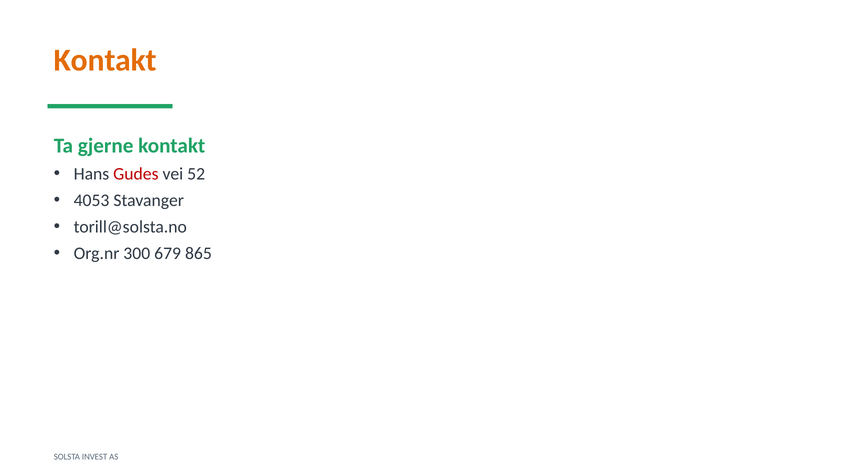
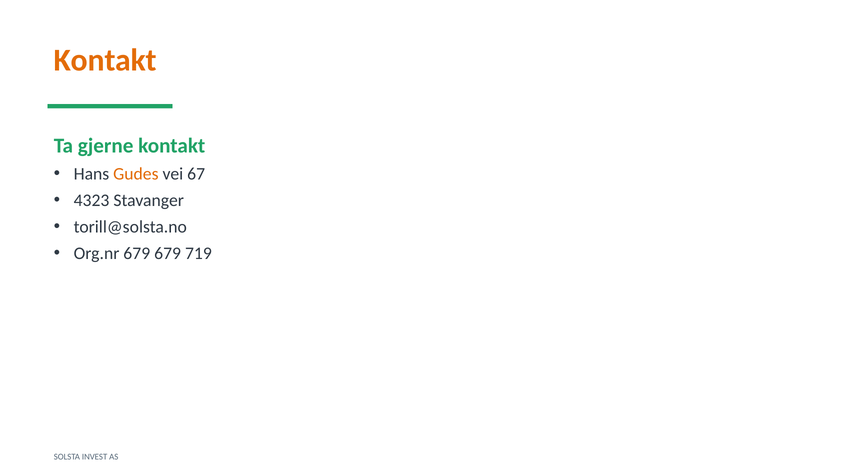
Gudes colour: red -> orange (136, 174)
52: 52 -> 67 (196, 174)
4053: 4053 -> 4323 (92, 200)
Org.nr 300: 300 -> 679 (137, 253)
865: 865 -> 719 (198, 253)
